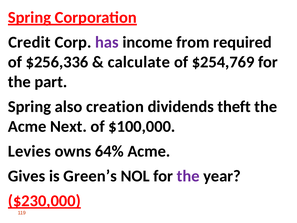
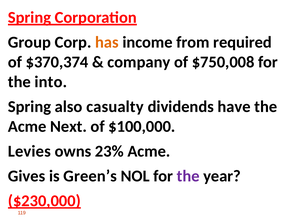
Credit: Credit -> Group (29, 42)
has colour: purple -> orange (107, 42)
$256,336: $256,336 -> $370,374 (57, 62)
calculate: calculate -> company (139, 62)
$254,769: $254,769 -> $750,008 (223, 62)
part: part -> into (51, 82)
creation: creation -> casualty (115, 107)
theft: theft -> have (234, 107)
64%: 64% -> 23% (109, 151)
